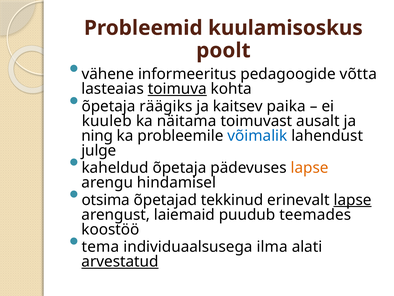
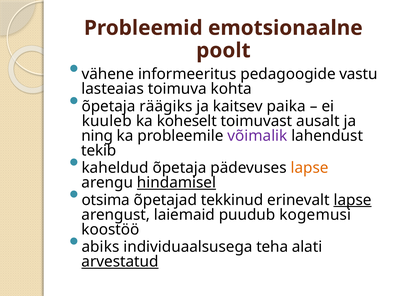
kuulamisoskus: kuulamisoskus -> emotsionaalne (285, 28)
võtta: võtta -> vastu (358, 74)
toimuva underline: present -> none (177, 89)
näitama: näitama -> koheselt (187, 121)
võimalik colour: blue -> purple (257, 135)
julge: julge -> tekib (99, 150)
hindamisel underline: none -> present (177, 182)
teemades: teemades -> kogemusi (315, 214)
tema: tema -> abiks (100, 246)
ilma: ilma -> teha (272, 246)
